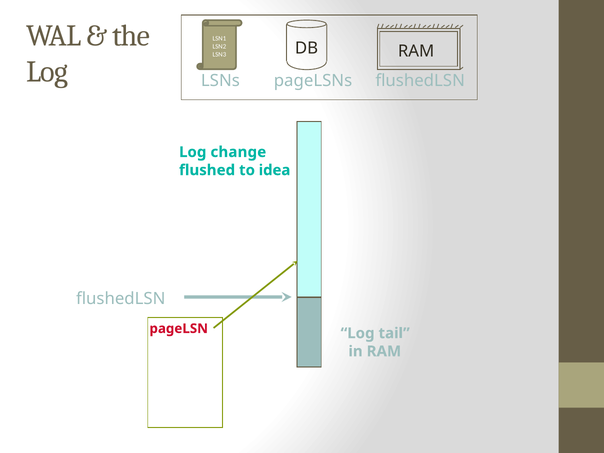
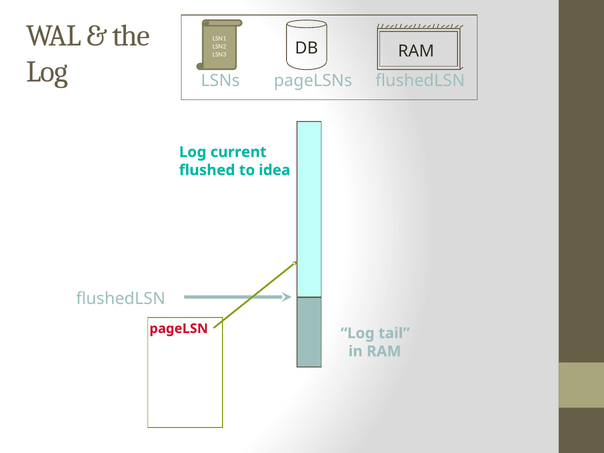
change: change -> current (238, 152)
